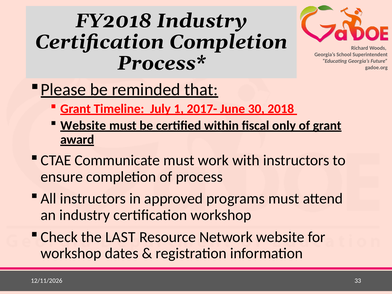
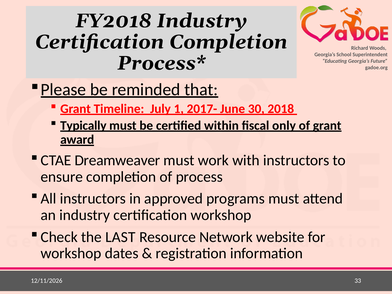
Website: Website -> Typically (83, 126)
Communicate: Communicate -> Dreamweaver (117, 160)
